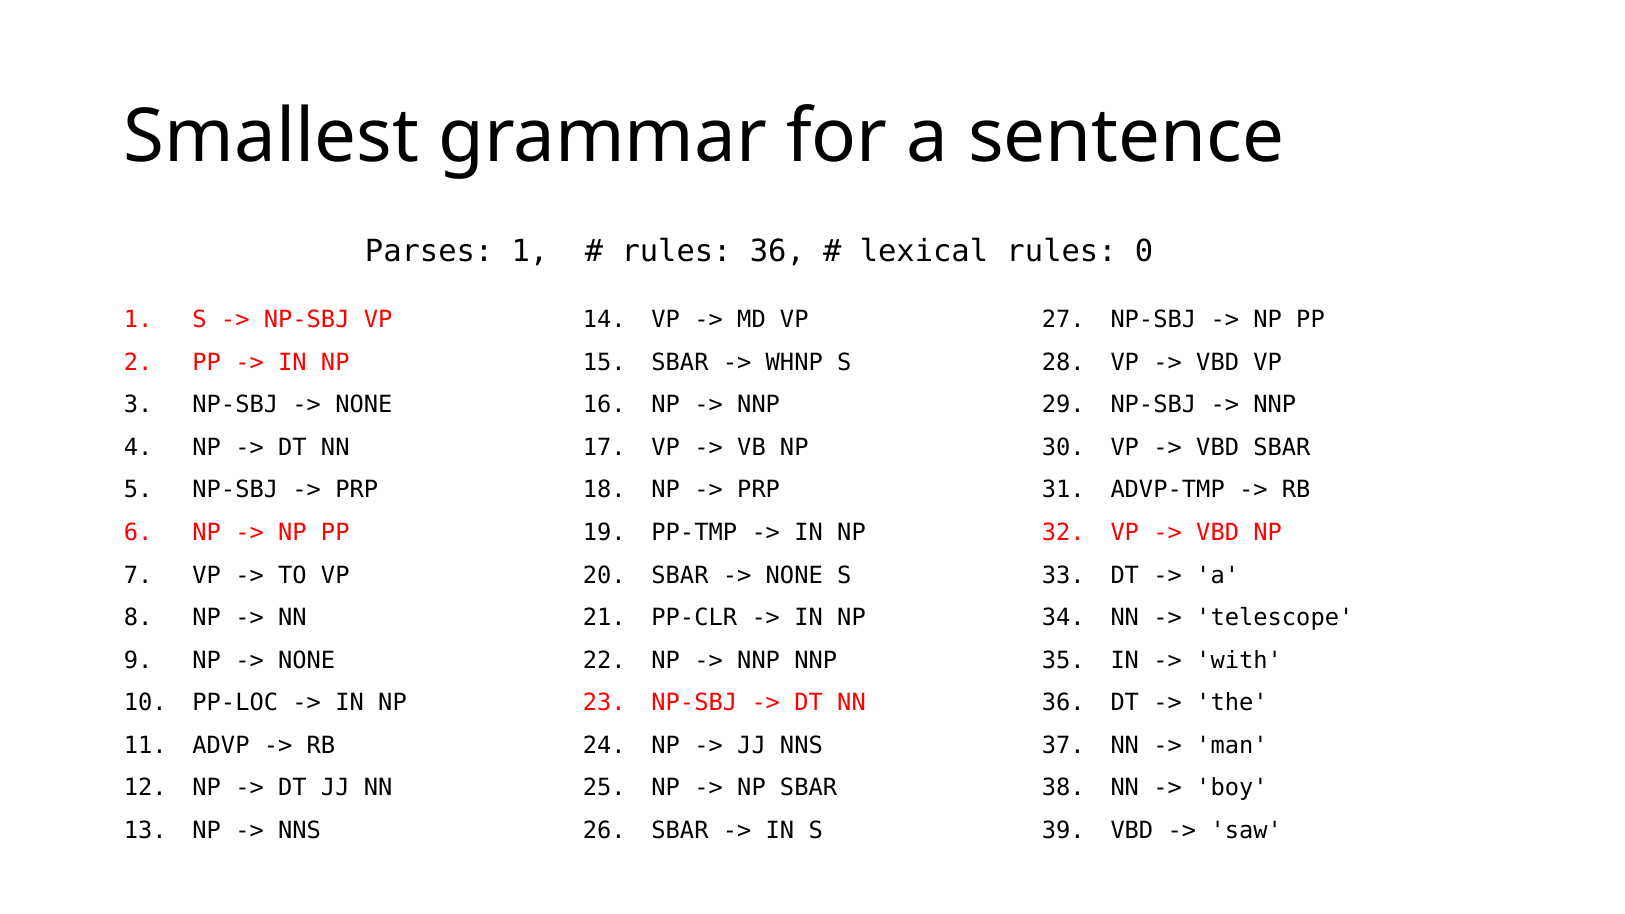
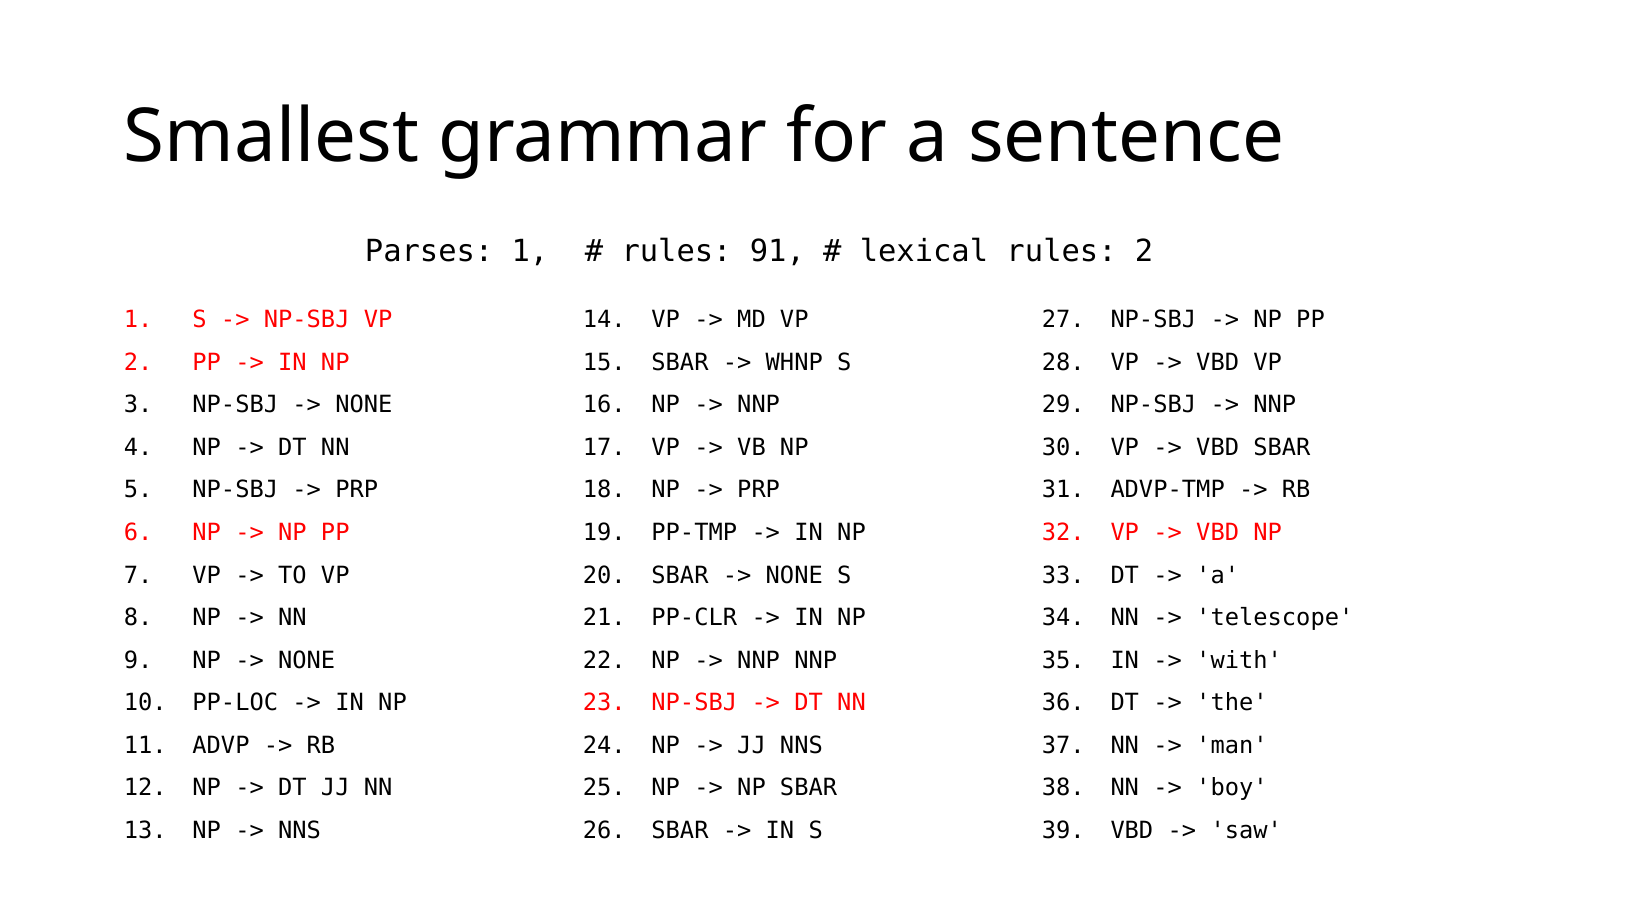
rules 36: 36 -> 91 (777, 252)
rules 0: 0 -> 2 (1144, 252)
